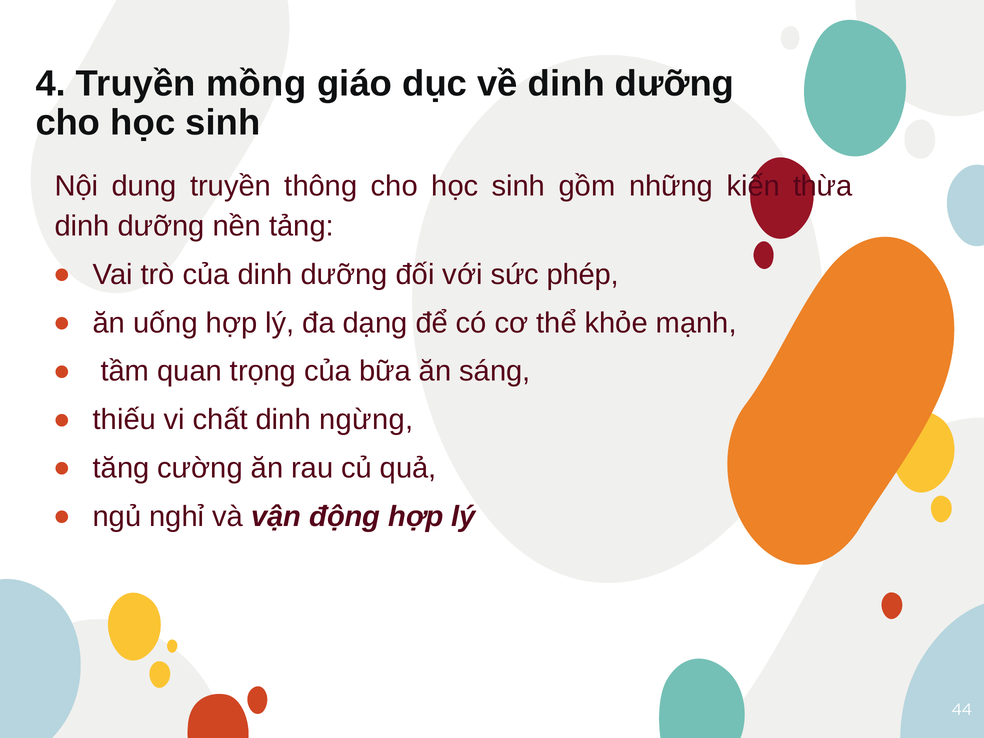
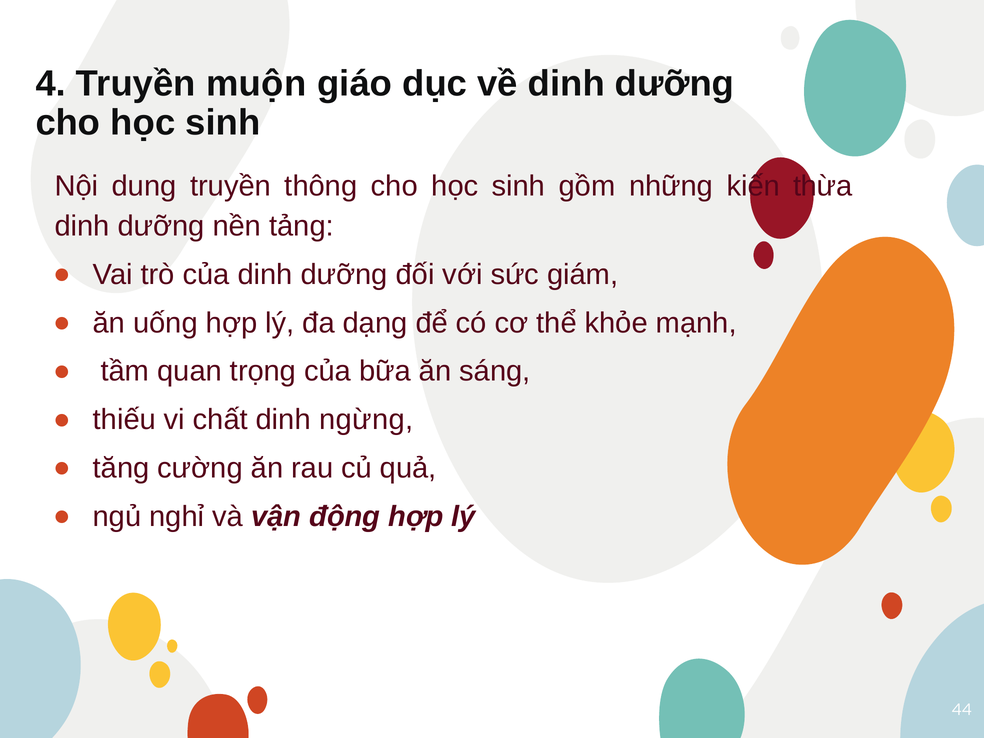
mồng: mồng -> muộn (256, 84)
phép: phép -> giám (583, 275)
